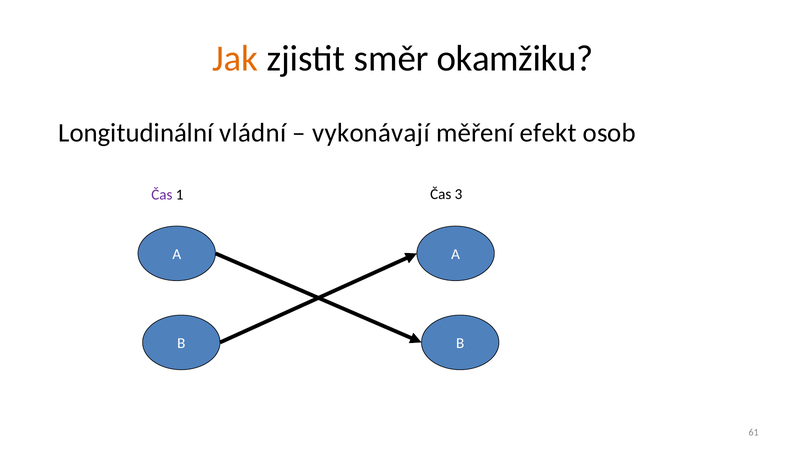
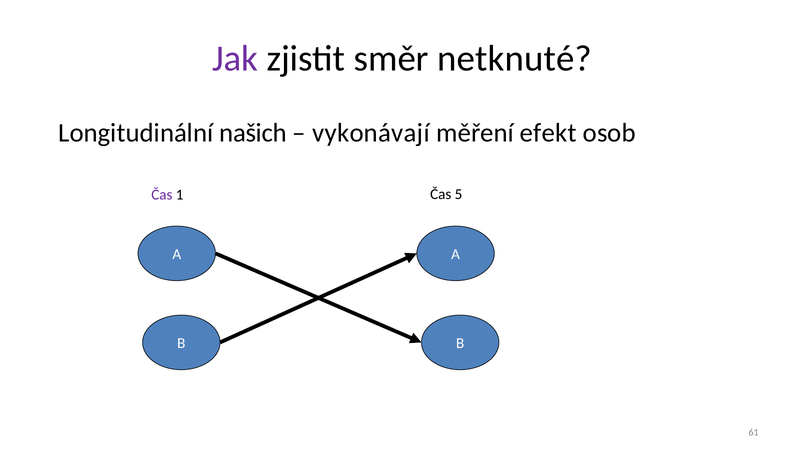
Jak colour: orange -> purple (235, 58)
okamžiku: okamžiku -> netknuté (515, 58)
vládní: vládní -> našich (253, 133)
3: 3 -> 5 (459, 194)
